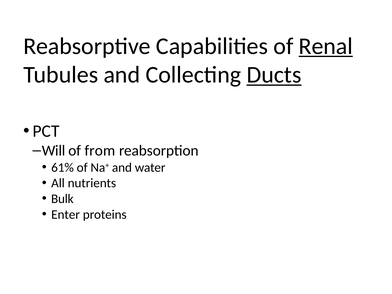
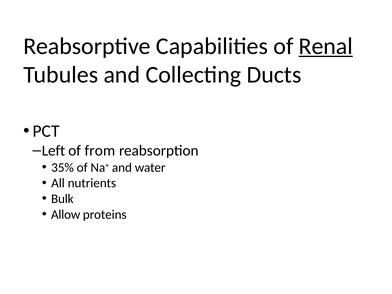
Ducts underline: present -> none (274, 75)
Will: Will -> Left (54, 151)
61%: 61% -> 35% (63, 167)
Enter: Enter -> Allow (66, 215)
